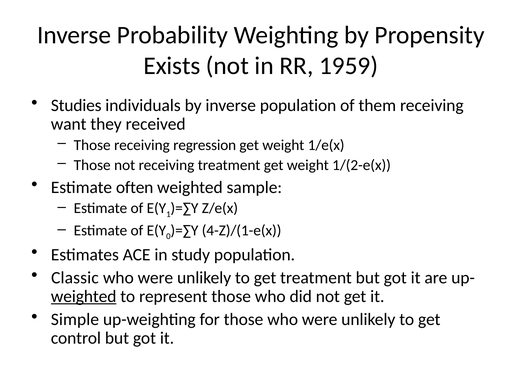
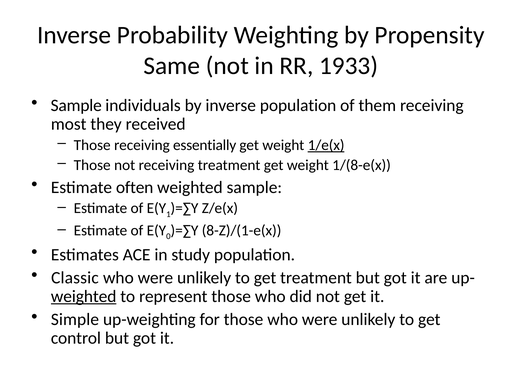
Exists: Exists -> Same (172, 66)
1959: 1959 -> 1933 (349, 66)
Studies: Studies -> Sample (76, 106)
want: want -> most (69, 124)
regression: regression -> essentially (205, 145)
1/e(x underline: none -> present (326, 145)
1/(2-e(x: 1/(2-e(x -> 1/(8-e(x (362, 165)
4-Z)/(1-e(x: 4-Z)/(1-e(x -> 8-Z)/(1-e(x (242, 231)
